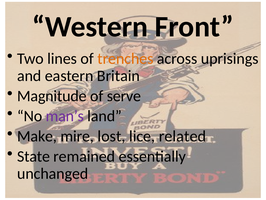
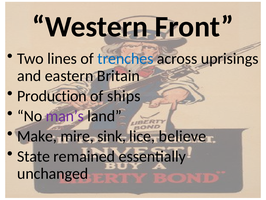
trenches colour: orange -> blue (125, 59)
Magnitude: Magnitude -> Production (52, 96)
serve: serve -> ships (124, 96)
lost: lost -> sink (112, 136)
related: related -> believe (182, 136)
